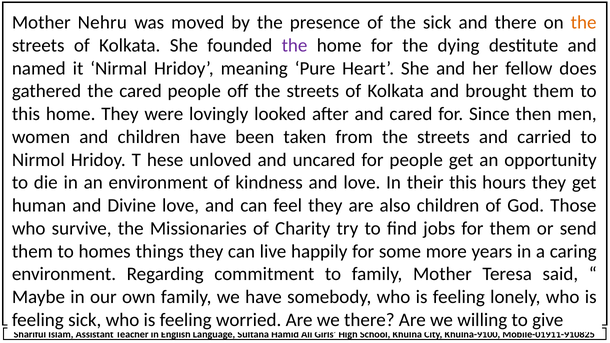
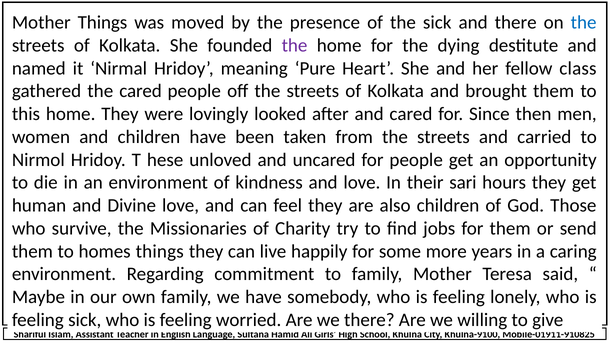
Mother Nehru: Nehru -> Things (102, 23)
the colour: orange -> blue (584, 23)
does: does -> class (578, 68)
their this: this -> sari (463, 183)
